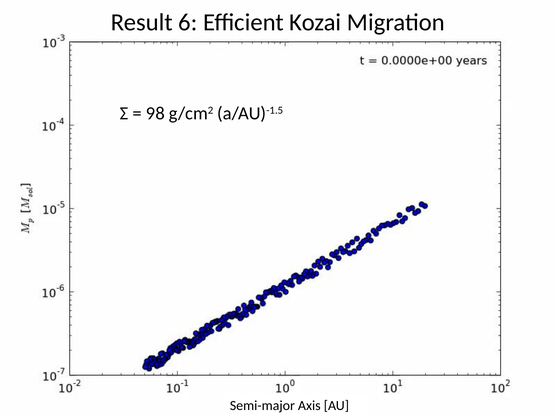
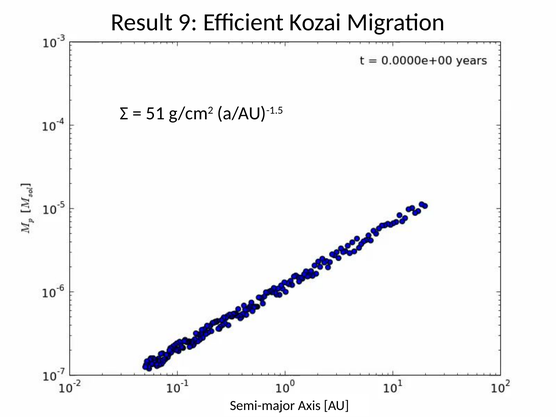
6: 6 -> 9 (188, 22)
98: 98 -> 51 (155, 113)
